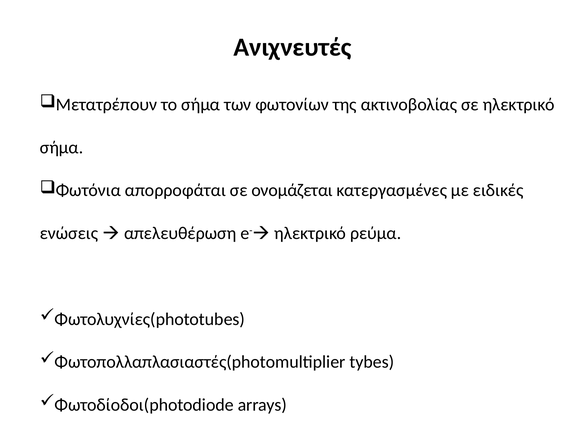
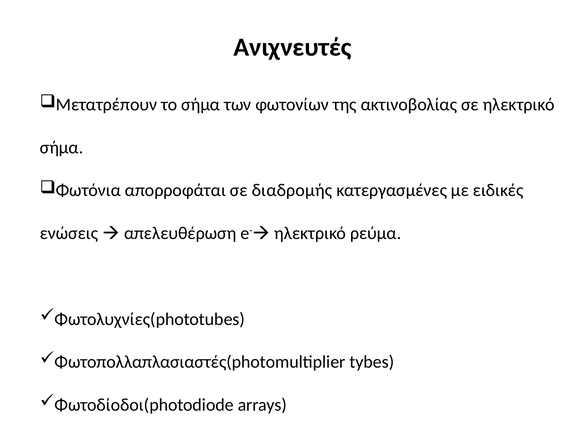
ονομάζεται: ονομάζεται -> διαδρομής (292, 190)
